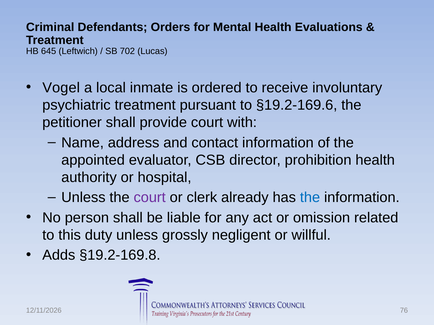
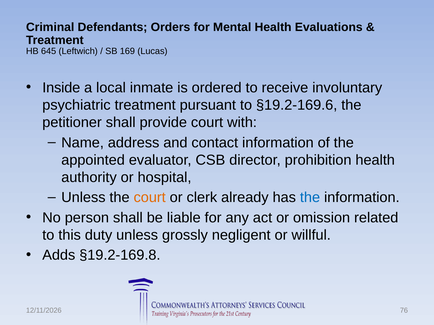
702: 702 -> 169 (127, 51)
Vogel: Vogel -> Inside (61, 88)
court colour: purple -> orange (150, 198)
